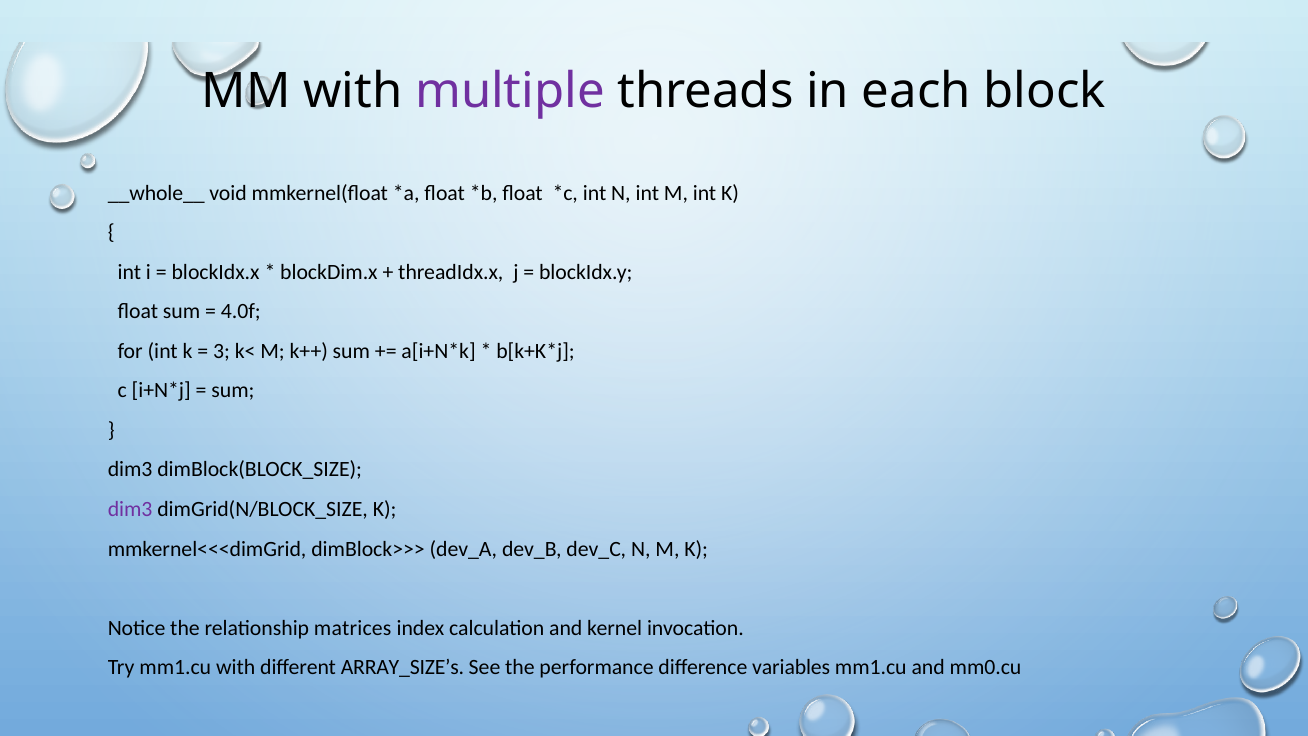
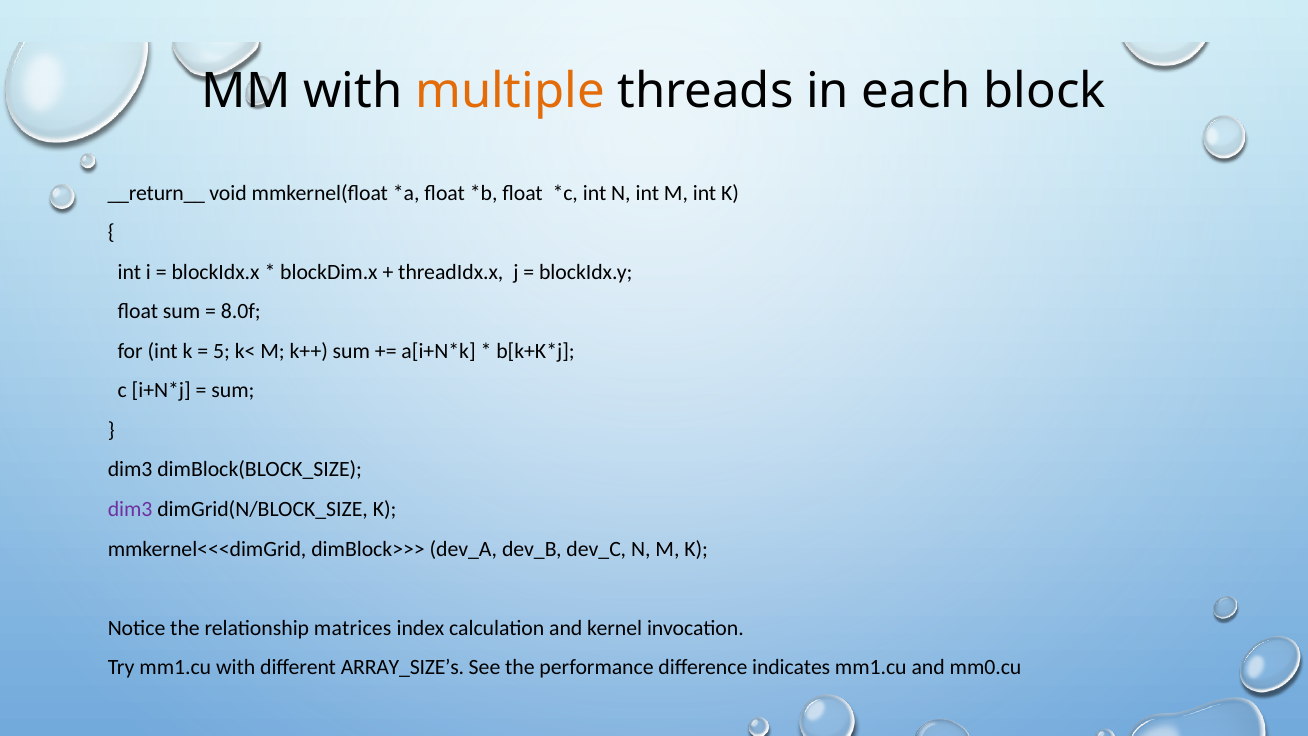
multiple colour: purple -> orange (510, 91)
__whole__: __whole__ -> __return__ (156, 193)
4.0f: 4.0f -> 8.0f (241, 311)
3: 3 -> 5 (222, 351)
variables: variables -> indicates (791, 667)
